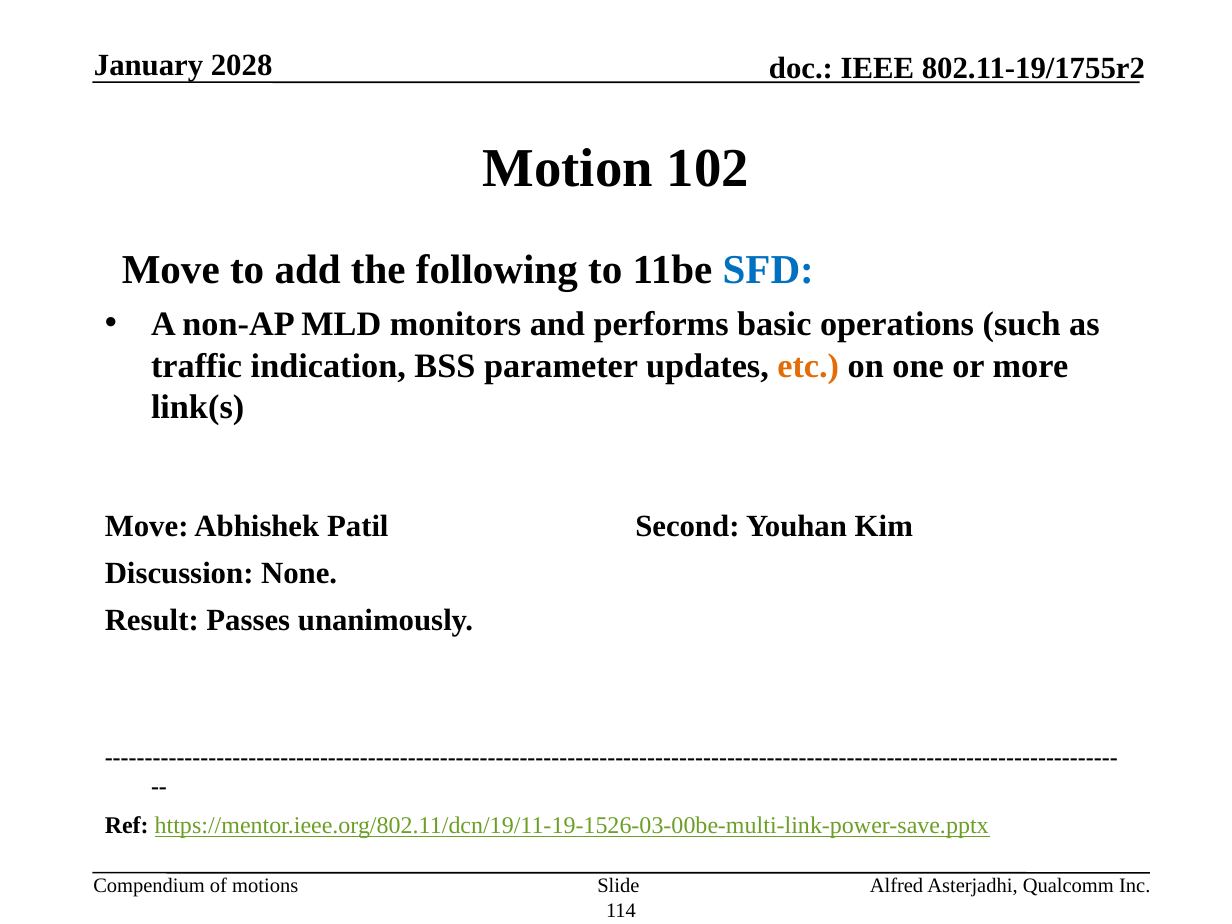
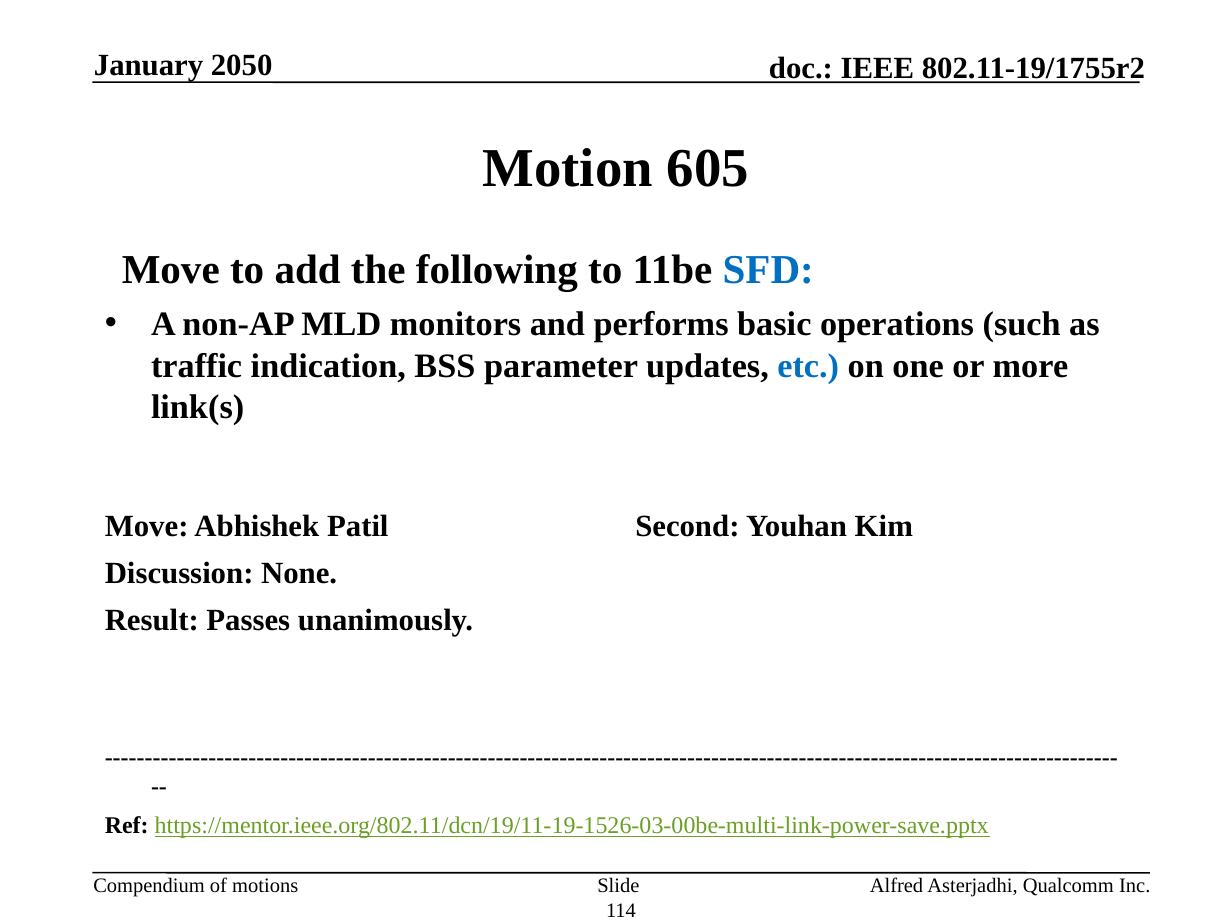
2028: 2028 -> 2050 (242, 65)
102: 102 -> 605 (708, 168)
etc colour: orange -> blue (808, 366)
